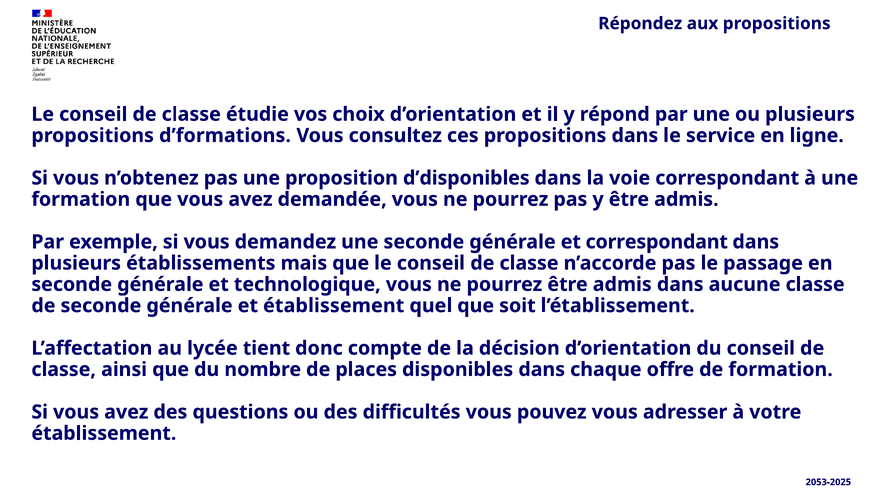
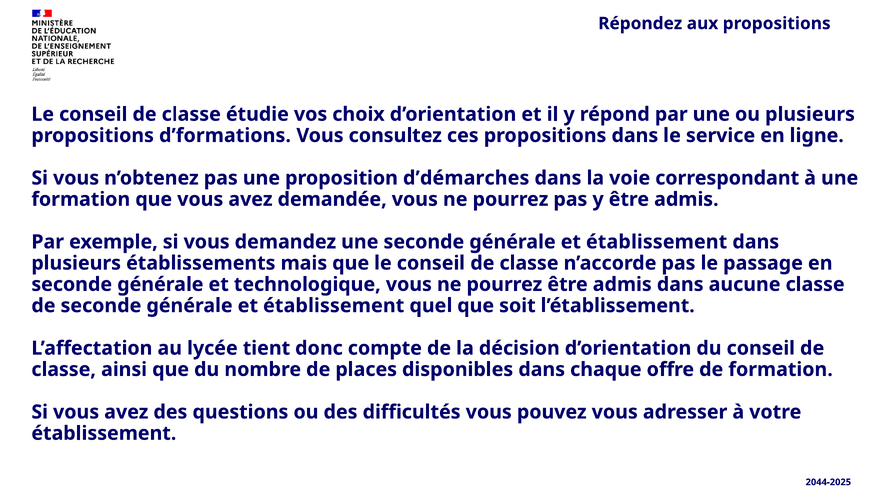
d’disponibles: d’disponibles -> d’démarches (466, 178)
correspondant: correspondant -> établissement (657, 242)
2053-2025: 2053-2025 -> 2044-2025 (828, 482)
